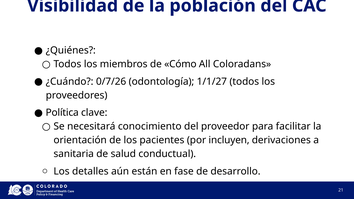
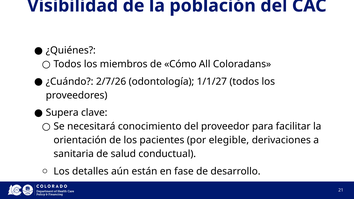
0/7/26: 0/7/26 -> 2/7/26 (111, 82)
Política: Política -> Supera (62, 113)
incluyen: incluyen -> elegible (229, 140)
